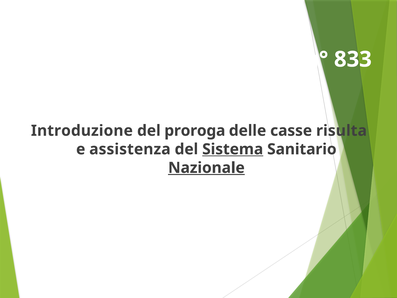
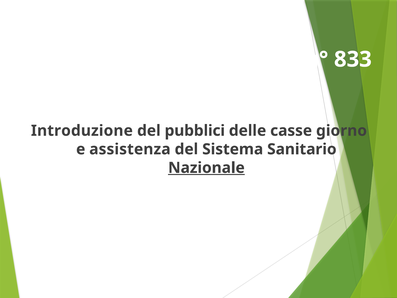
proroga: proroga -> pubblici (195, 131)
risulta: risulta -> giorno (342, 131)
Sistema underline: present -> none (233, 149)
